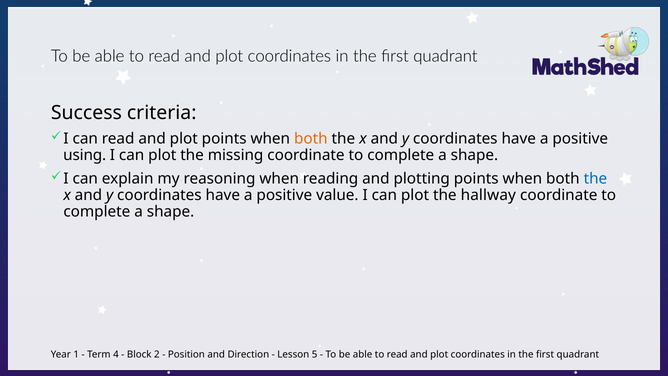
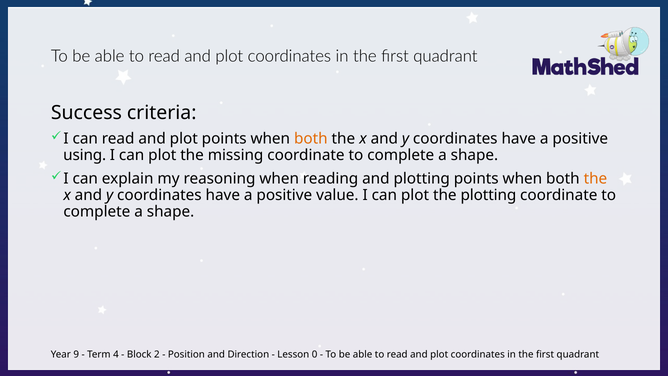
the colour: blue -> orange (595, 179)
the hallway: hallway -> plotting (488, 195)
1: 1 -> 9 (76, 354)
5: 5 -> 0 (315, 354)
